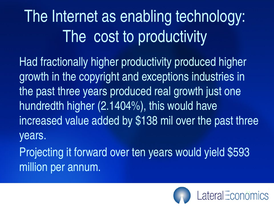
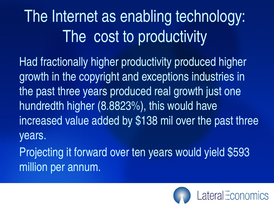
2.1404%: 2.1404% -> 8.8823% (122, 106)
